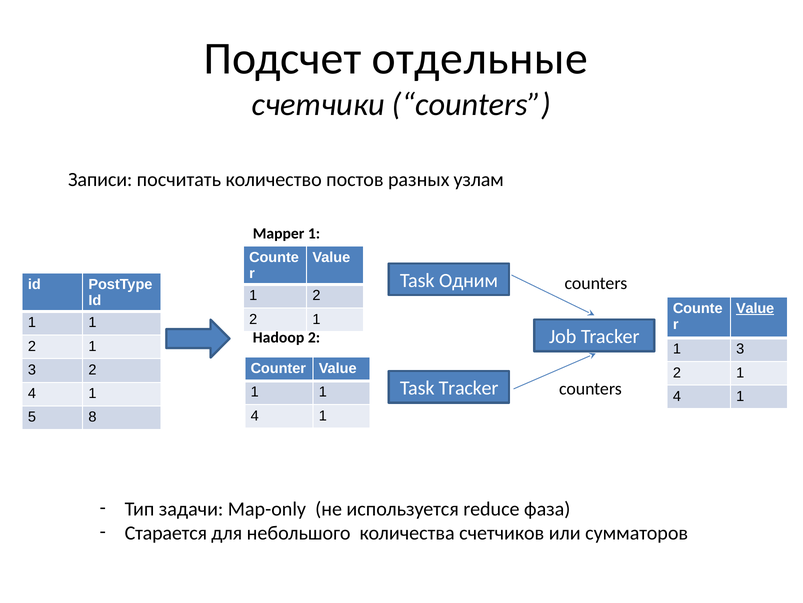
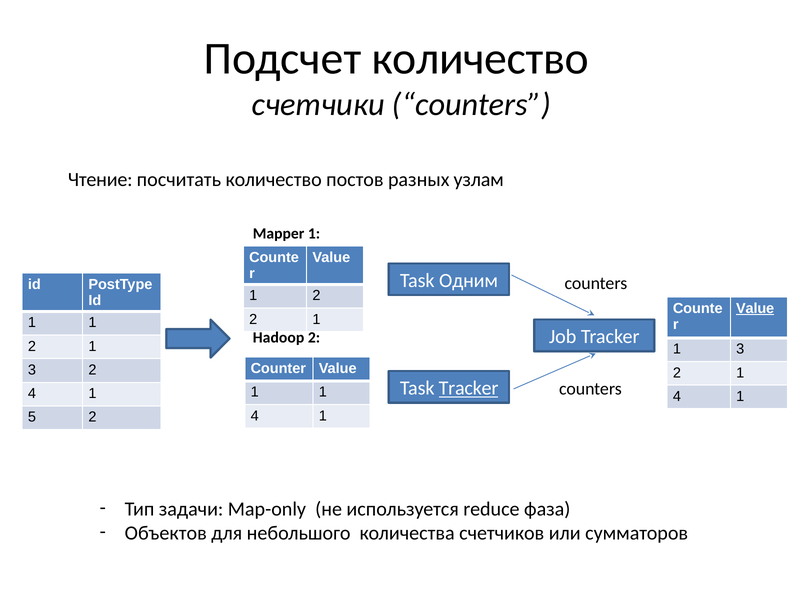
Подсчет отдельные: отдельные -> количество (480, 59)
Записи: Записи -> Чтение (100, 179)
Tracker underline: none -> present (469, 388)
5 8: 8 -> 2 (92, 417)
Старается: Старается -> Объектов (166, 532)
